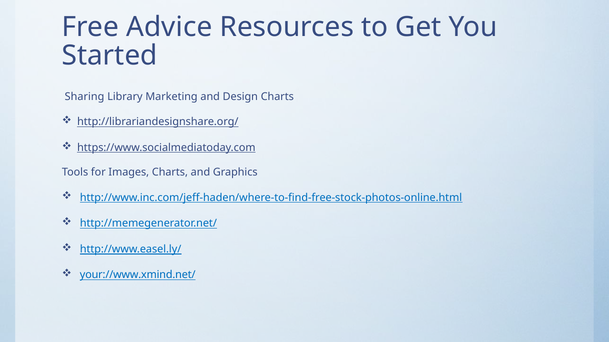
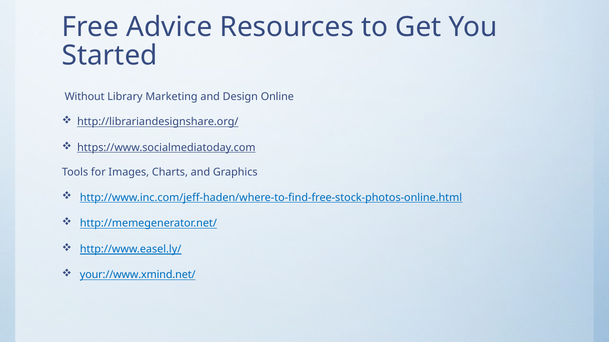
Sharing: Sharing -> Without (85, 97)
Design Charts: Charts -> Online (277, 97)
